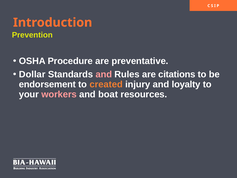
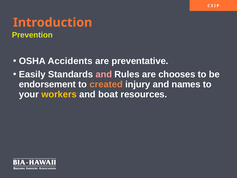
Procedure: Procedure -> Accidents (70, 61)
Dollar: Dollar -> Easily (32, 74)
citations: citations -> chooses (177, 74)
loyalty: loyalty -> names (186, 84)
workers colour: pink -> yellow (59, 94)
